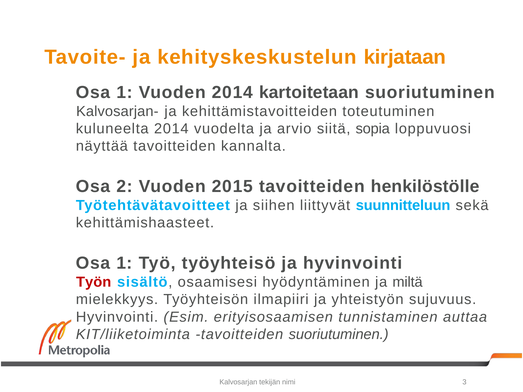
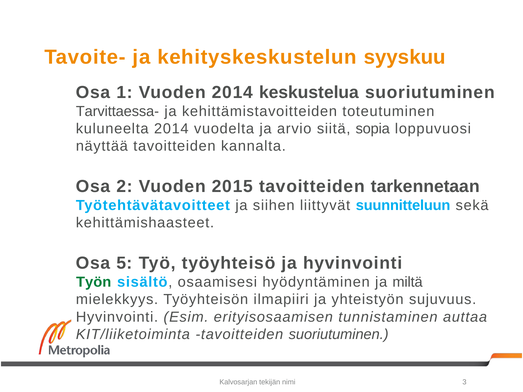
kirjataan: kirjataan -> syyskuu (405, 57)
kartoitetaan: kartoitetaan -> keskustelua (309, 92)
Kalvosarjan-: Kalvosarjan- -> Tarvittaessa- (117, 111)
henkilöstölle: henkilöstölle -> tarkennetaan (425, 187)
1: 1 -> 5 (124, 263)
Työn colour: red -> green (94, 282)
